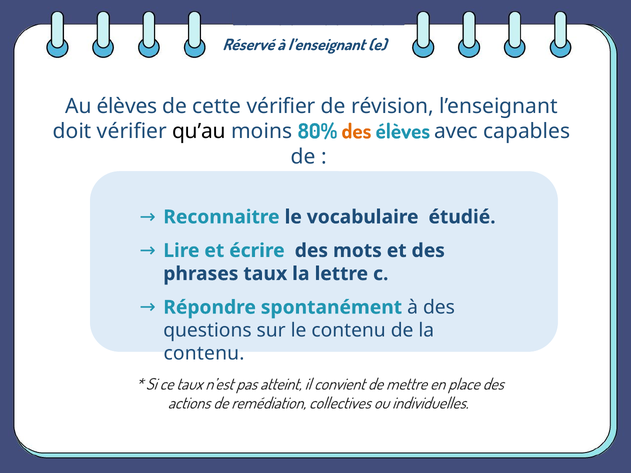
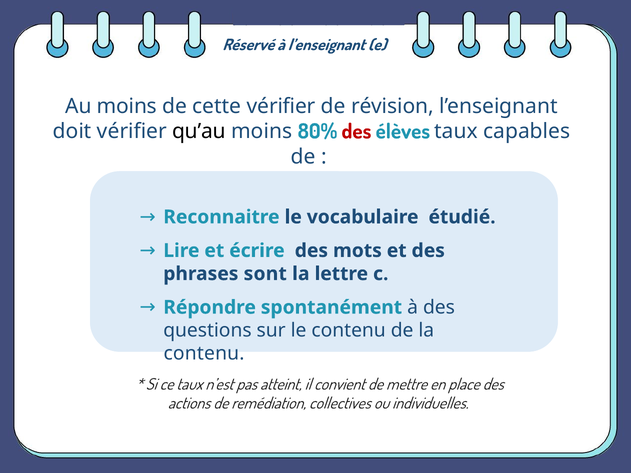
Au élèves: élèves -> moins (127, 106)
des colour: orange -> red (356, 132)
élèves avec: avec -> taux (456, 132)
phrases taux: taux -> sont (265, 274)
